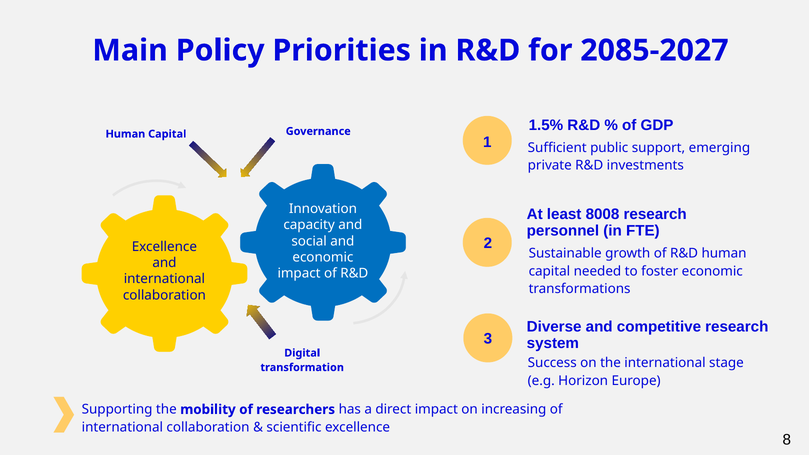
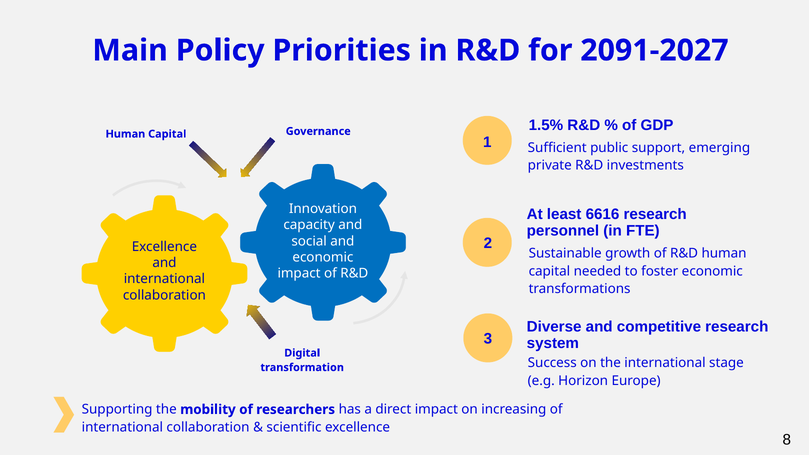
2085-2027: 2085-2027 -> 2091-2027 (654, 50)
8008: 8008 -> 6616 (602, 214)
